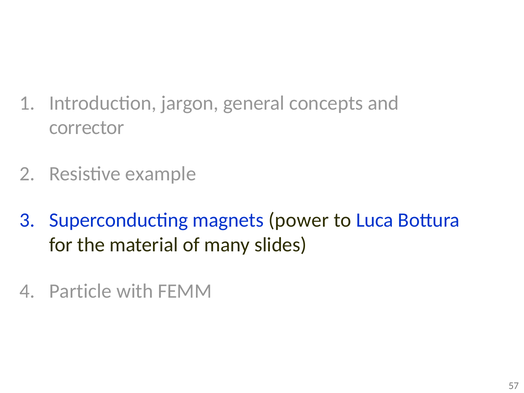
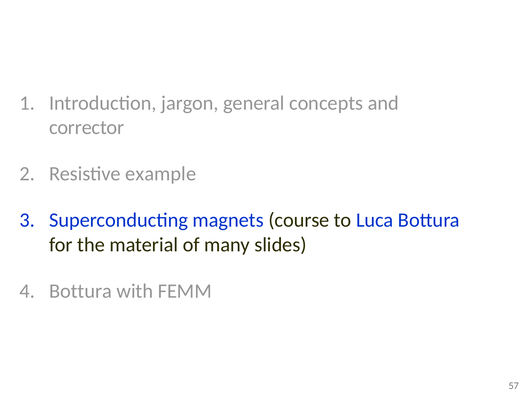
power: power -> course (299, 220)
Particle: Particle -> Bottura (80, 291)
